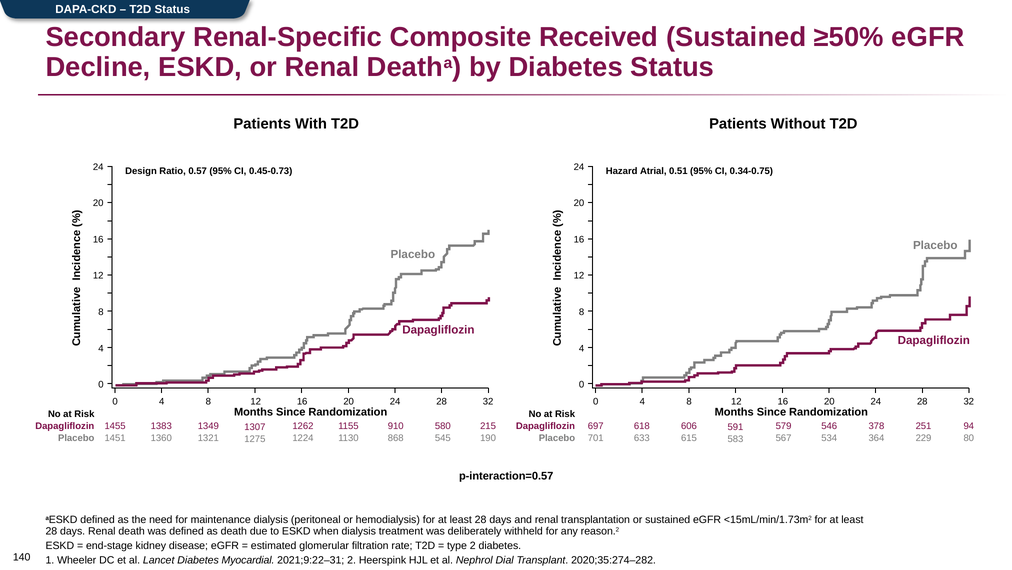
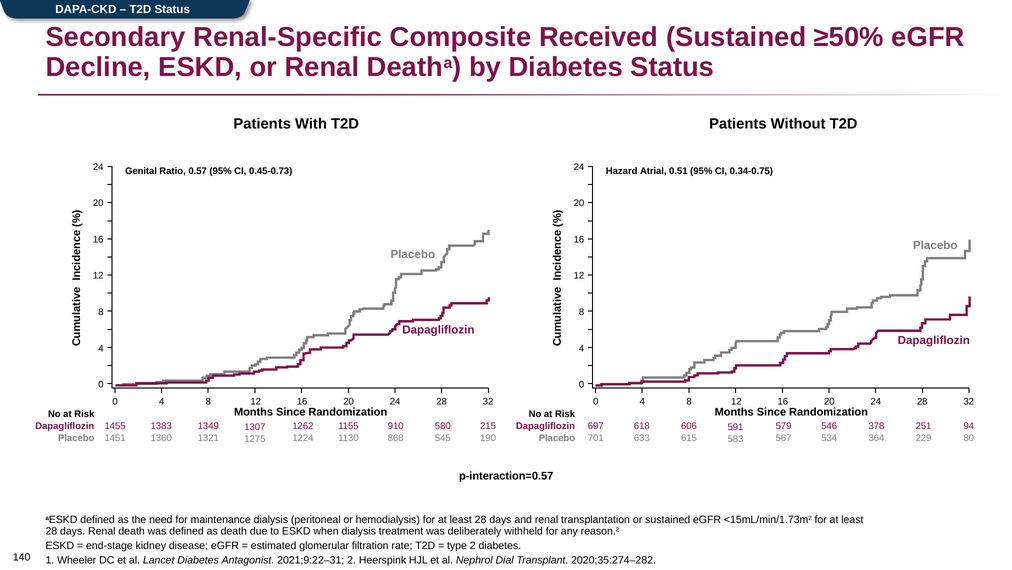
Design: Design -> Genital (141, 171)
Myocardial: Myocardial -> Antagonist (248, 560)
